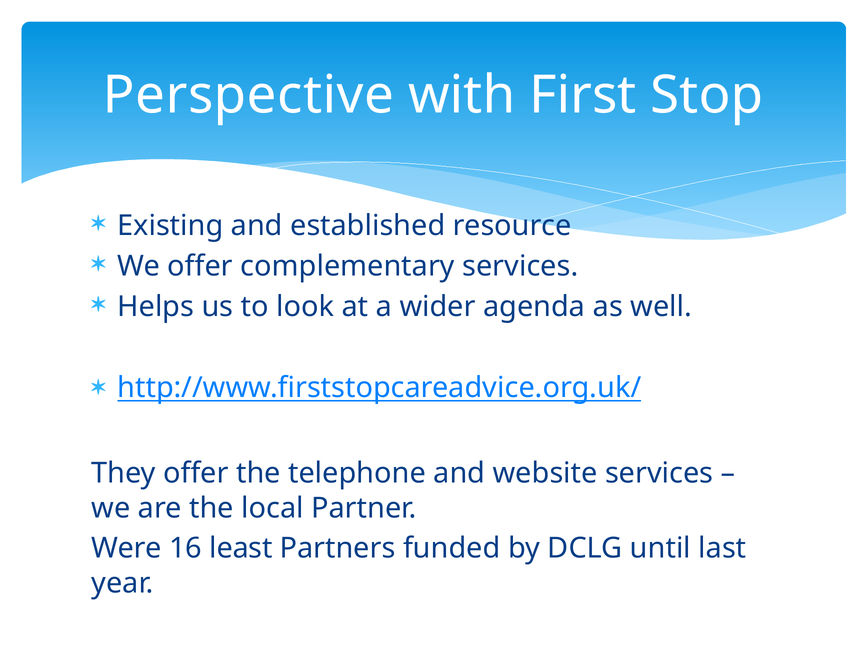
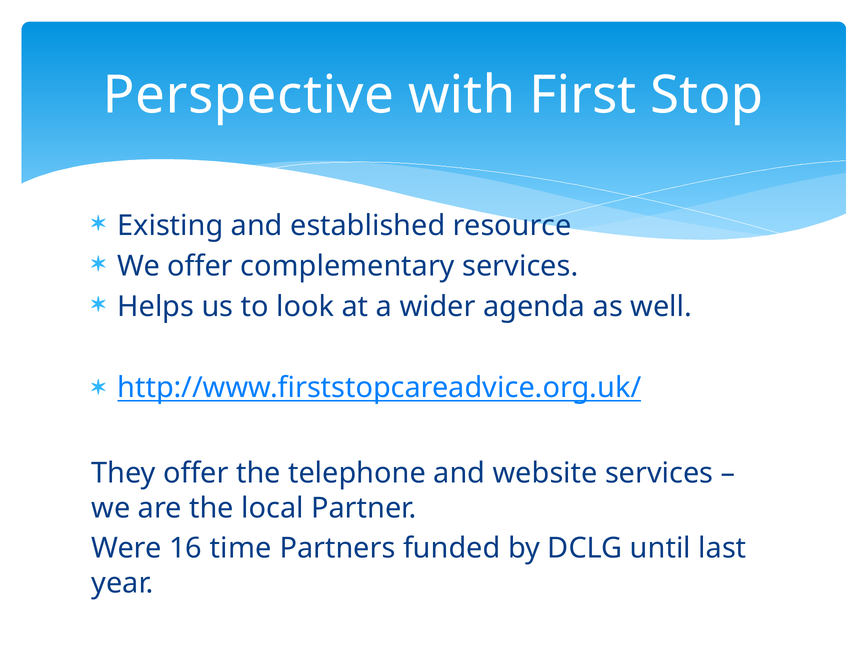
least: least -> time (241, 549)
